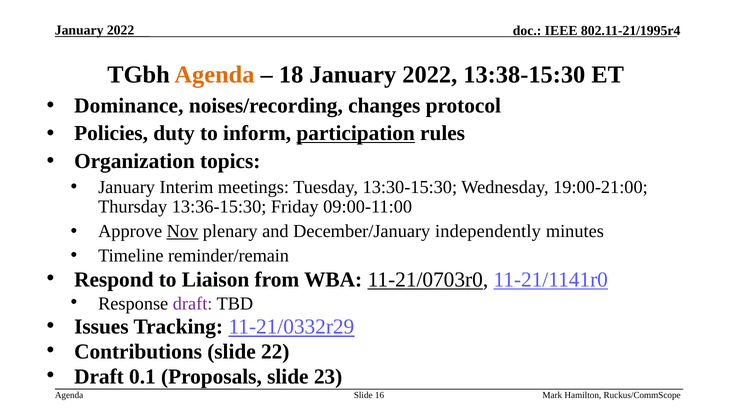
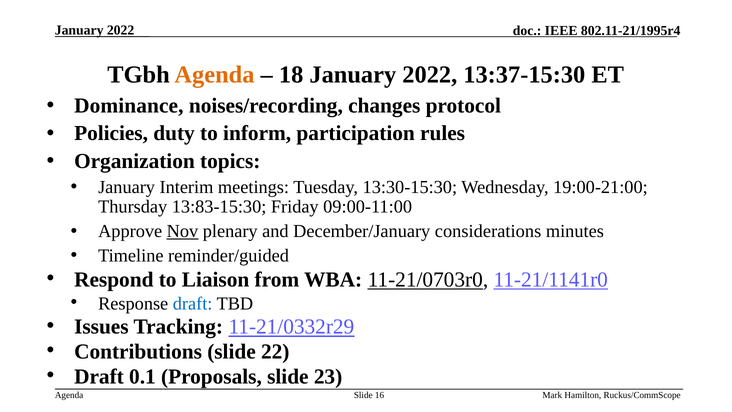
13:38-15:30: 13:38-15:30 -> 13:37-15:30 (524, 75)
participation underline: present -> none (356, 133)
13:36-15:30: 13:36-15:30 -> 13:83-15:30 (219, 207)
independently: independently -> considerations (488, 231)
reminder/remain: reminder/remain -> reminder/guided (228, 255)
draft colour: purple -> blue (193, 303)
